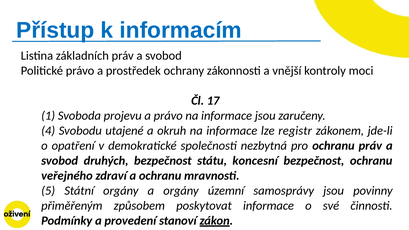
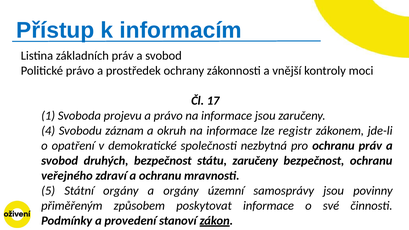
utajené: utajené -> záznam (125, 131)
státu koncesní: koncesní -> zaručeny (255, 161)
